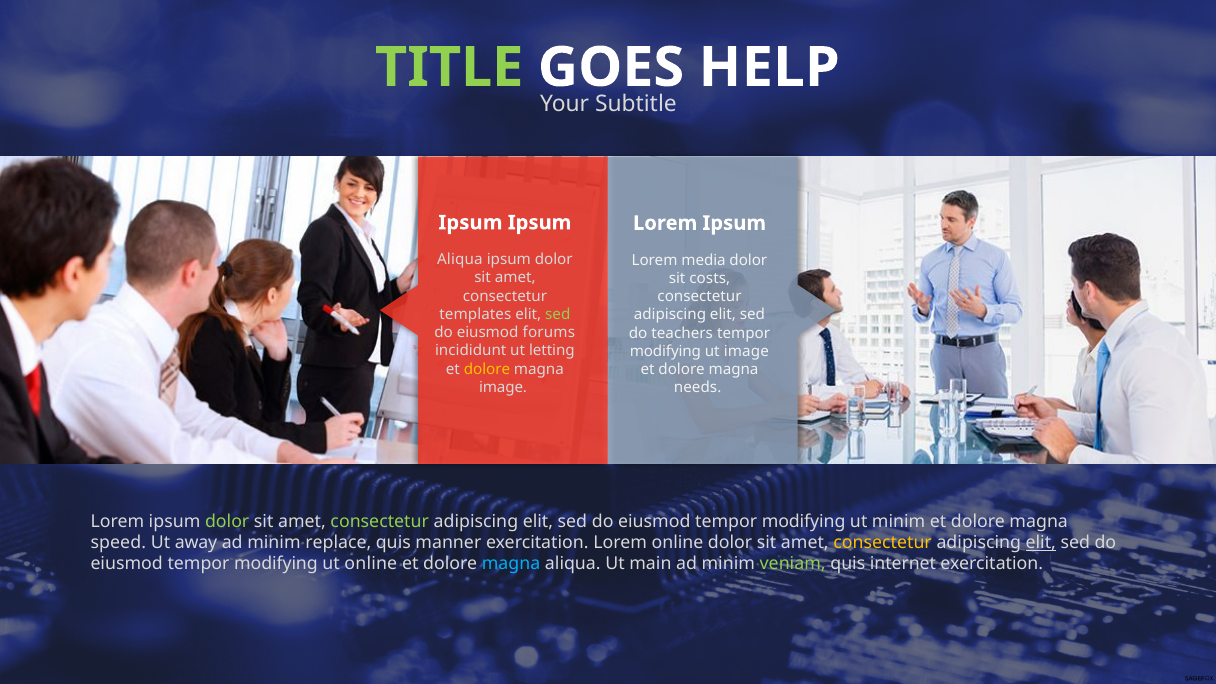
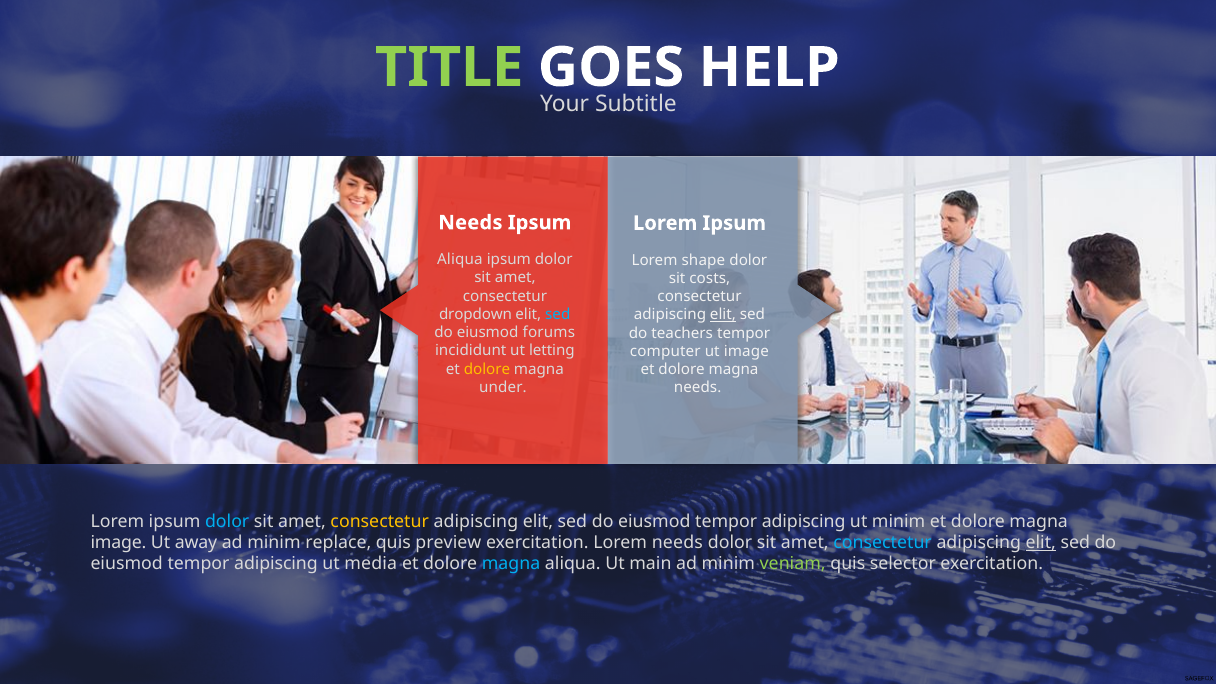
Ipsum: Ipsum -> Needs (470, 223)
media: media -> shape (703, 260)
templates: templates -> dropdown (475, 314)
sed colour: light green -> light blue (558, 314)
elit underline: none -> present (723, 315)
modifying: modifying -> computer (665, 351)
image: image -> under (503, 387)
dolor colour: light green -> light blue (227, 521)
consectetur colour: light green -> yellow (380, 521)
modifying: modifying -> adipiscing (804, 521)
speed: speed -> image (118, 543)
manner: manner -> preview (448, 543)
Lorem online: online -> needs (677, 543)
consectetur colour: yellow -> light blue (883, 543)
modifying: modifying -> adipiscing (276, 564)
ut online: online -> media (371, 564)
internet: internet -> selector (903, 564)
